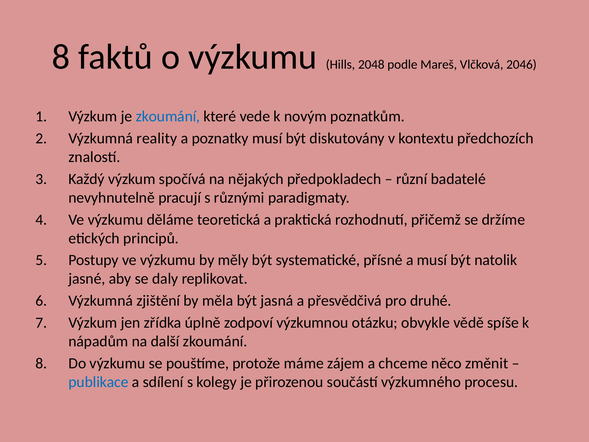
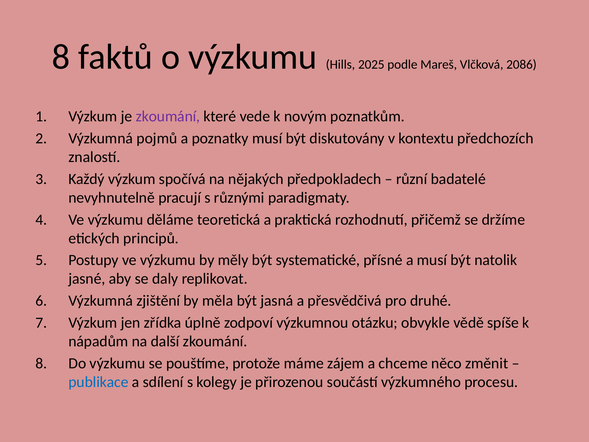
2048: 2048 -> 2025 (371, 65)
2046: 2046 -> 2086 (521, 65)
zkoumání colour: blue -> purple (168, 116)
reality: reality -> pojmů (157, 138)
